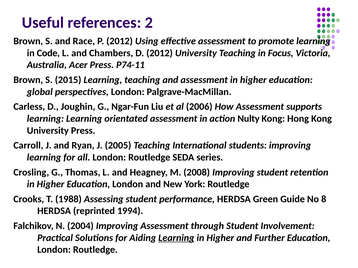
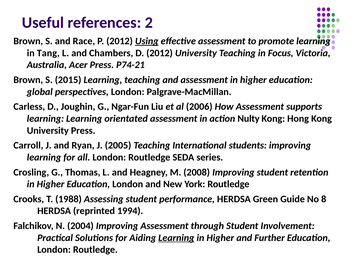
Using underline: none -> present (147, 41)
Code: Code -> Tang (48, 53)
P74-11: P74-11 -> P74-21 (130, 65)
